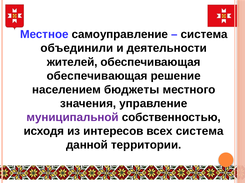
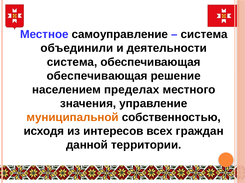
жителей: жителей -> система (72, 62)
бюджеты: бюджеты -> пределах (132, 90)
муниципальной colour: purple -> orange (73, 118)
всех система: система -> граждан (200, 132)
